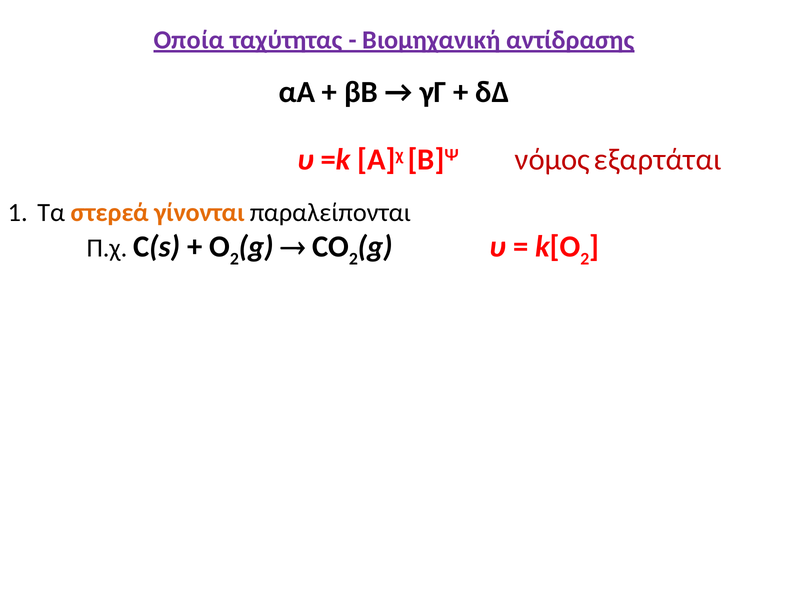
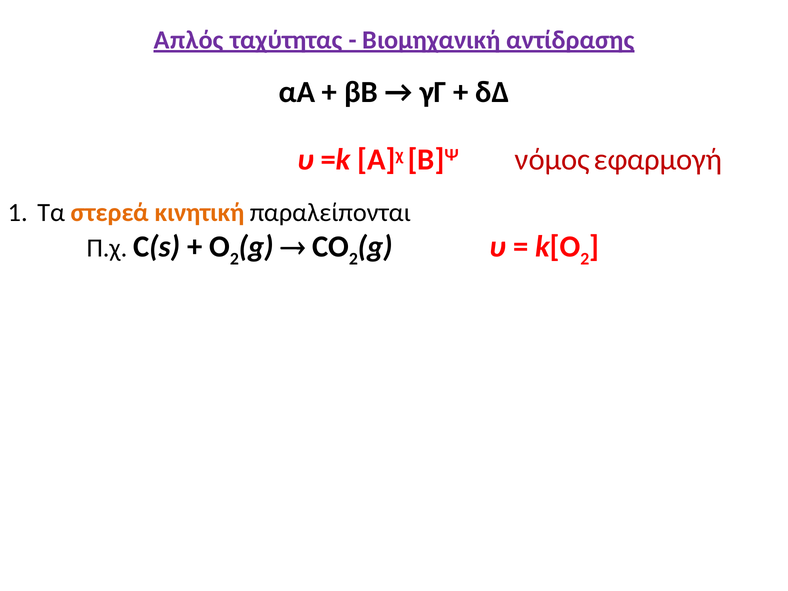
Οποία: Οποία -> Απλός (189, 40)
εξαρτάται: εξαρτάται -> εφαρμογή (658, 160)
γίνονται: γίνονται -> κινητική (200, 212)
